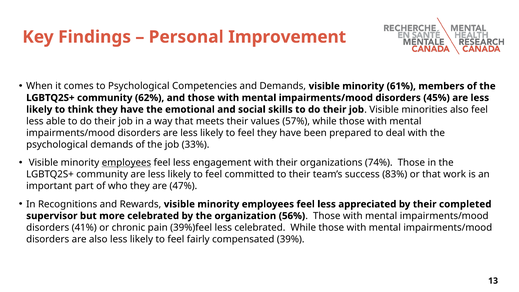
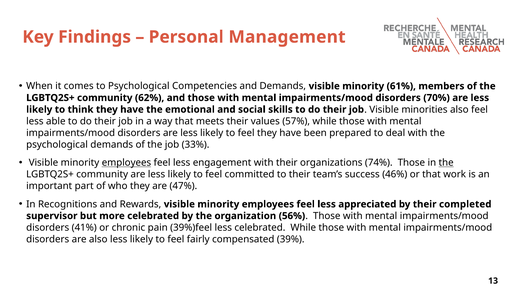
Improvement: Improvement -> Management (287, 37)
45%: 45% -> 70% (437, 98)
the underline: none -> present (446, 163)
83%: 83% -> 46% (395, 174)
